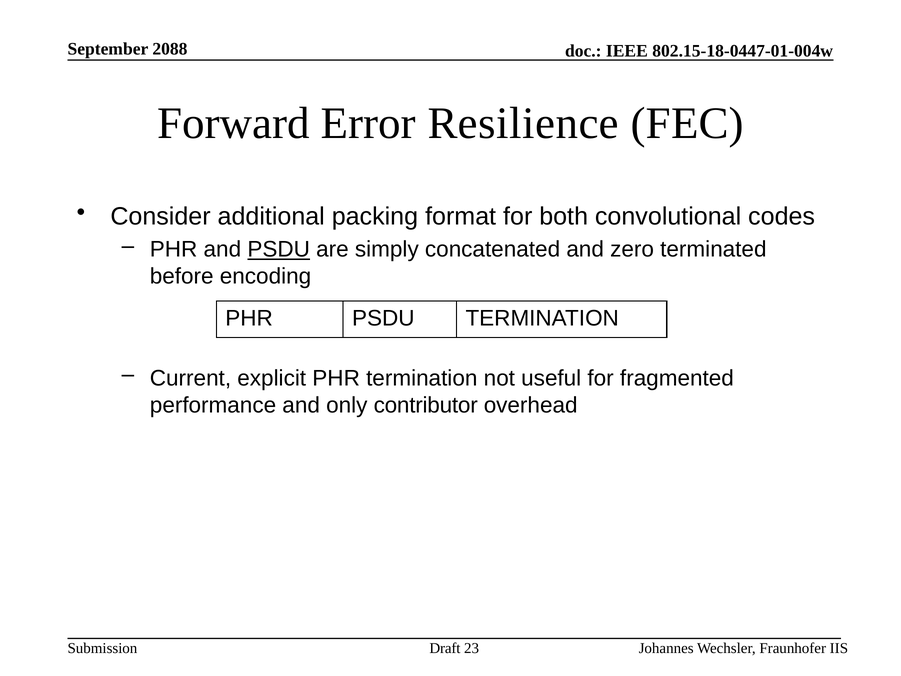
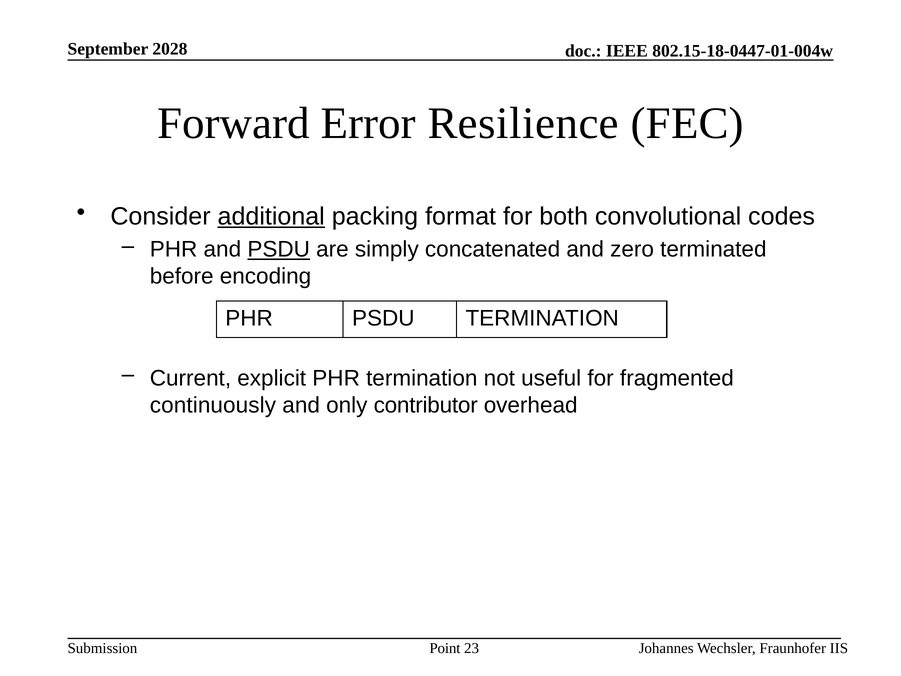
2088: 2088 -> 2028 (170, 49)
additional underline: none -> present (271, 217)
performance: performance -> continuously (213, 405)
Draft: Draft -> Point (445, 648)
